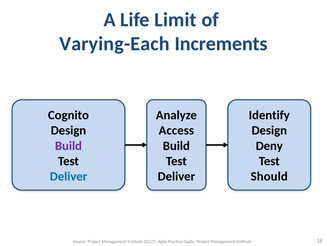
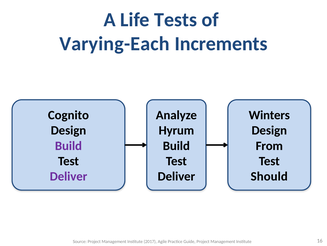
Limit: Limit -> Tests (176, 20)
Identify: Identify -> Winters (269, 115)
Access: Access -> Hyrum (176, 130)
Deny: Deny -> From (269, 145)
Deliver colour: blue -> purple (68, 176)
